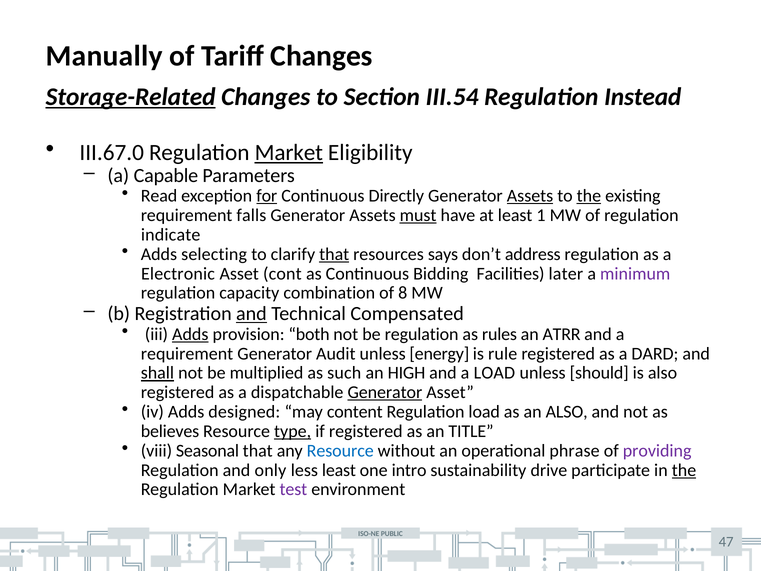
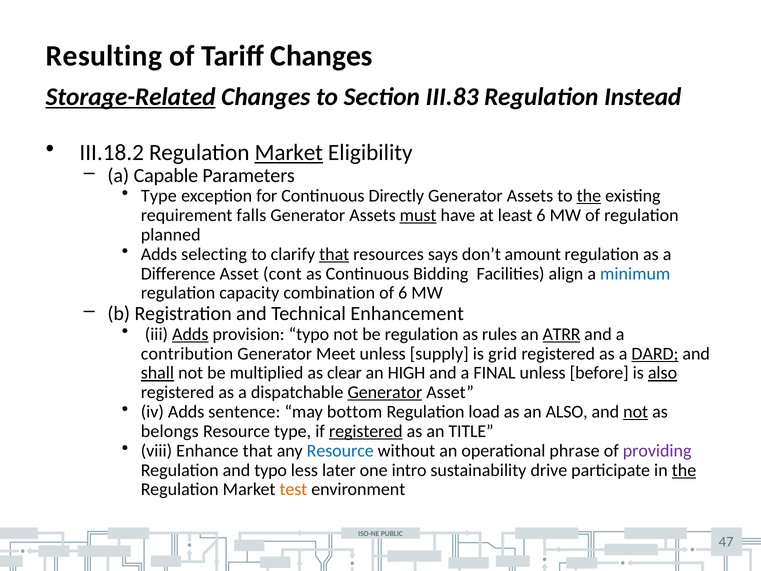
Manually: Manually -> Resulting (104, 56)
III.54: III.54 -> III.83 (452, 97)
III.67.0: III.67.0 -> III.18.2 (112, 153)
Read: Read -> Type (159, 196)
for underline: present -> none (267, 196)
Assets underline: present -> none (530, 196)
least 1: 1 -> 6 (541, 215)
indicate: indicate -> planned (171, 235)
address: address -> amount (533, 254)
Electronic: Electronic -> Difference (178, 273)
later: later -> align (566, 273)
minimum colour: purple -> blue (635, 273)
of 8: 8 -> 6 (403, 293)
and underline: present -> none (251, 314)
Compensated: Compensated -> Enhancement (407, 314)
provision both: both -> typo (309, 334)
ATRR underline: none -> present (562, 334)
requirement: requirement -> contribution (187, 353)
Audit: Audit -> Meet (336, 353)
energy: energy -> supply (439, 353)
rule: rule -> grid (503, 353)
DARD underline: none -> present (655, 353)
such: such -> clear (344, 373)
a LOAD: LOAD -> FINAL (494, 373)
should: should -> before (599, 373)
also underline: none -> present (662, 373)
designed: designed -> sentence (244, 412)
content: content -> bottom (355, 412)
not underline: none -> present (636, 412)
believes: believes -> belongs (170, 431)
type underline: present -> none (293, 431)
registered underline: none -> present (366, 431)
Seasonal: Seasonal -> Enhance (207, 450)
and only: only -> typo (271, 470)
less least: least -> later (339, 470)
test colour: purple -> orange (293, 489)
